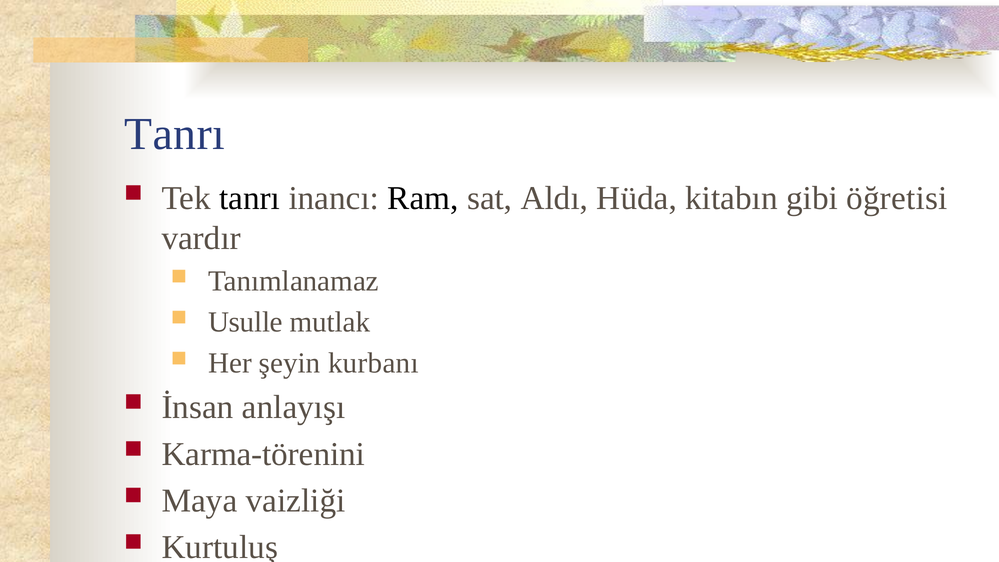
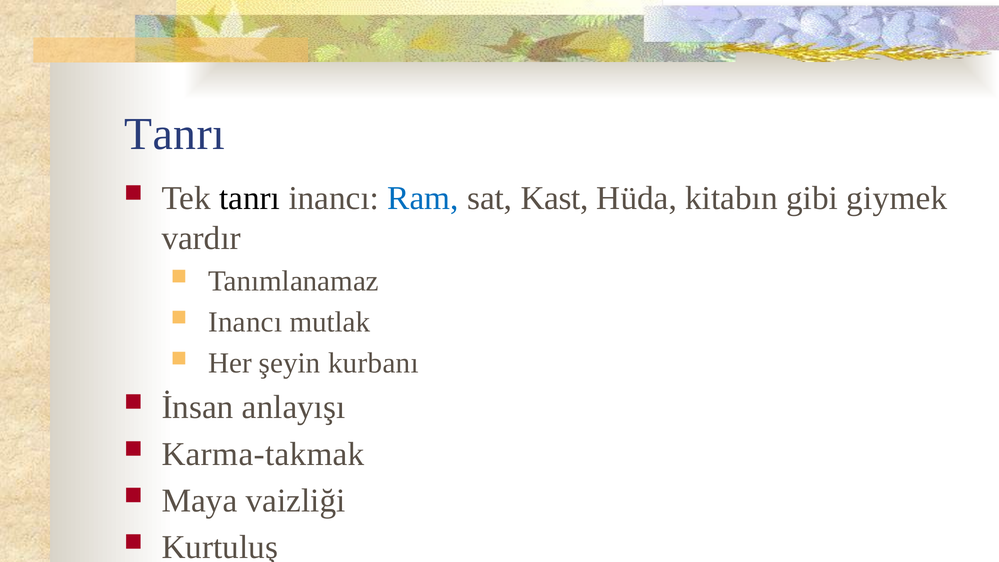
Ram colour: black -> blue (423, 198)
Aldı: Aldı -> Kast (555, 198)
öğretisi: öğretisi -> giymek (897, 198)
Usulle: Usulle -> Inancı (245, 322)
Karma-törenini: Karma-törenini -> Karma-takmak (263, 454)
